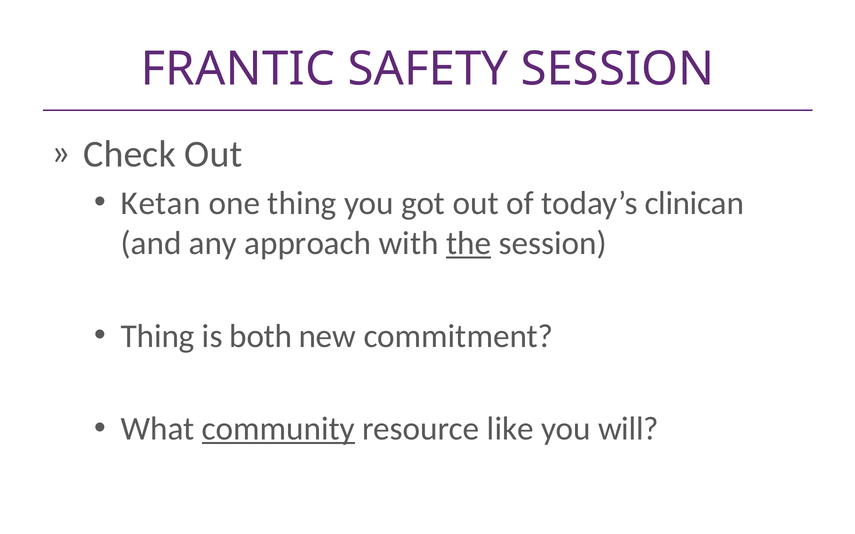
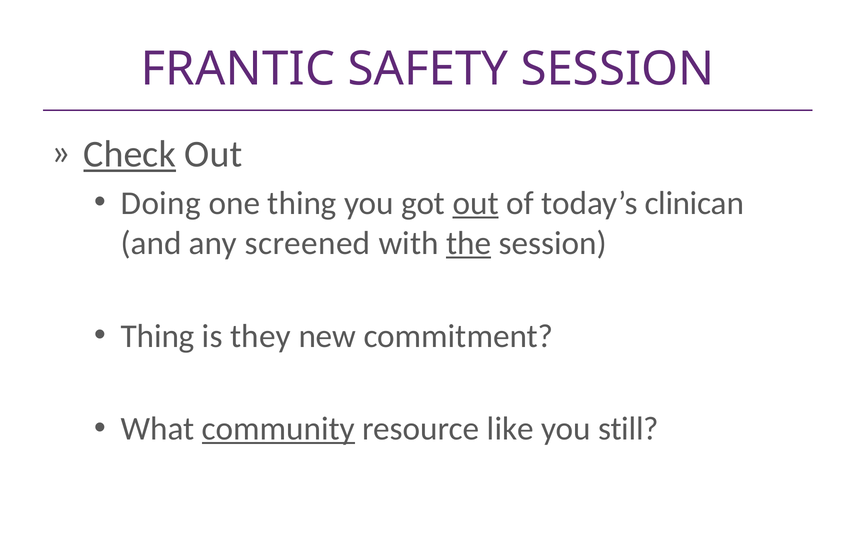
Check underline: none -> present (130, 154)
Ketan: Ketan -> Doing (161, 203)
out underline: none -> present (476, 203)
approach: approach -> screened (308, 243)
both: both -> they (260, 336)
will: will -> still (628, 429)
